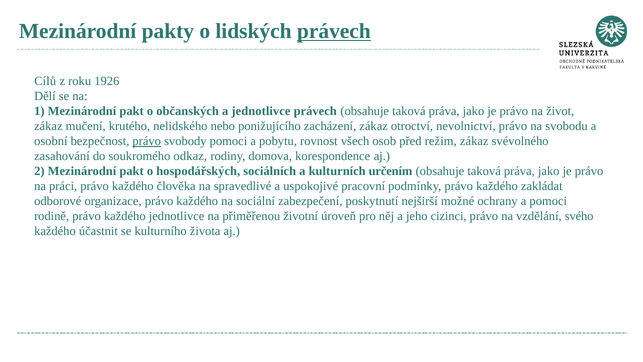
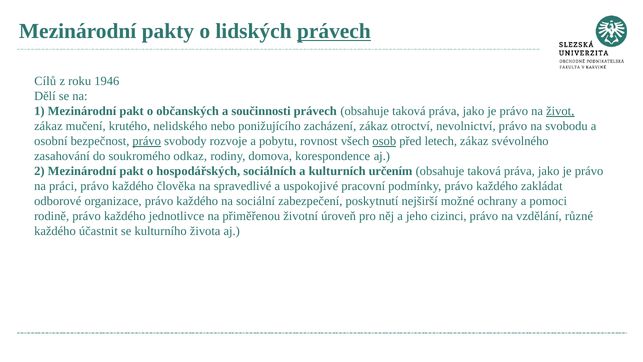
1926: 1926 -> 1946 (107, 81)
a jednotlivce: jednotlivce -> součinnosti (261, 111)
život underline: none -> present (560, 111)
svobody pomoci: pomoci -> rozvoje (228, 141)
osob underline: none -> present (384, 141)
režim: režim -> letech (441, 141)
svého: svého -> různé (579, 216)
